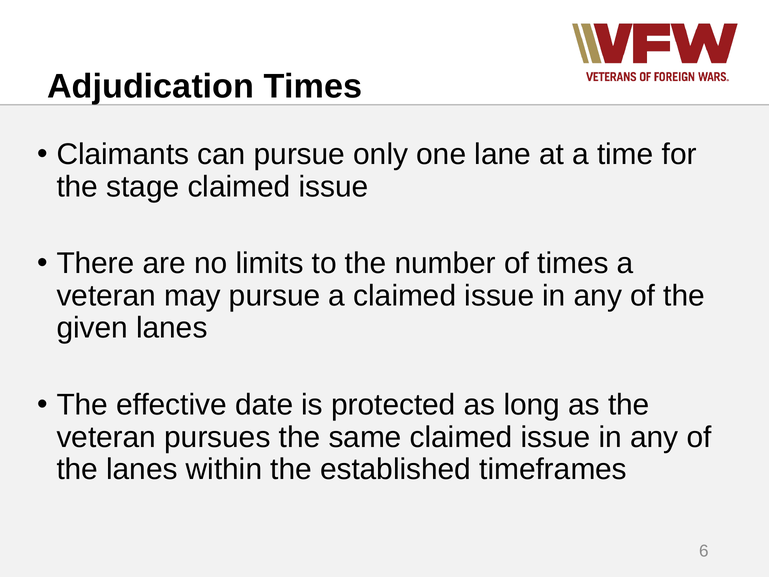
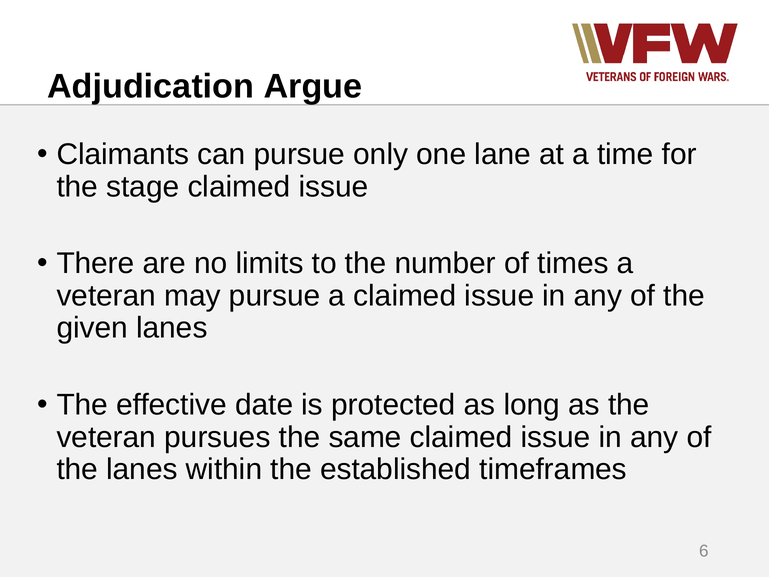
Adjudication Times: Times -> Argue (313, 86)
